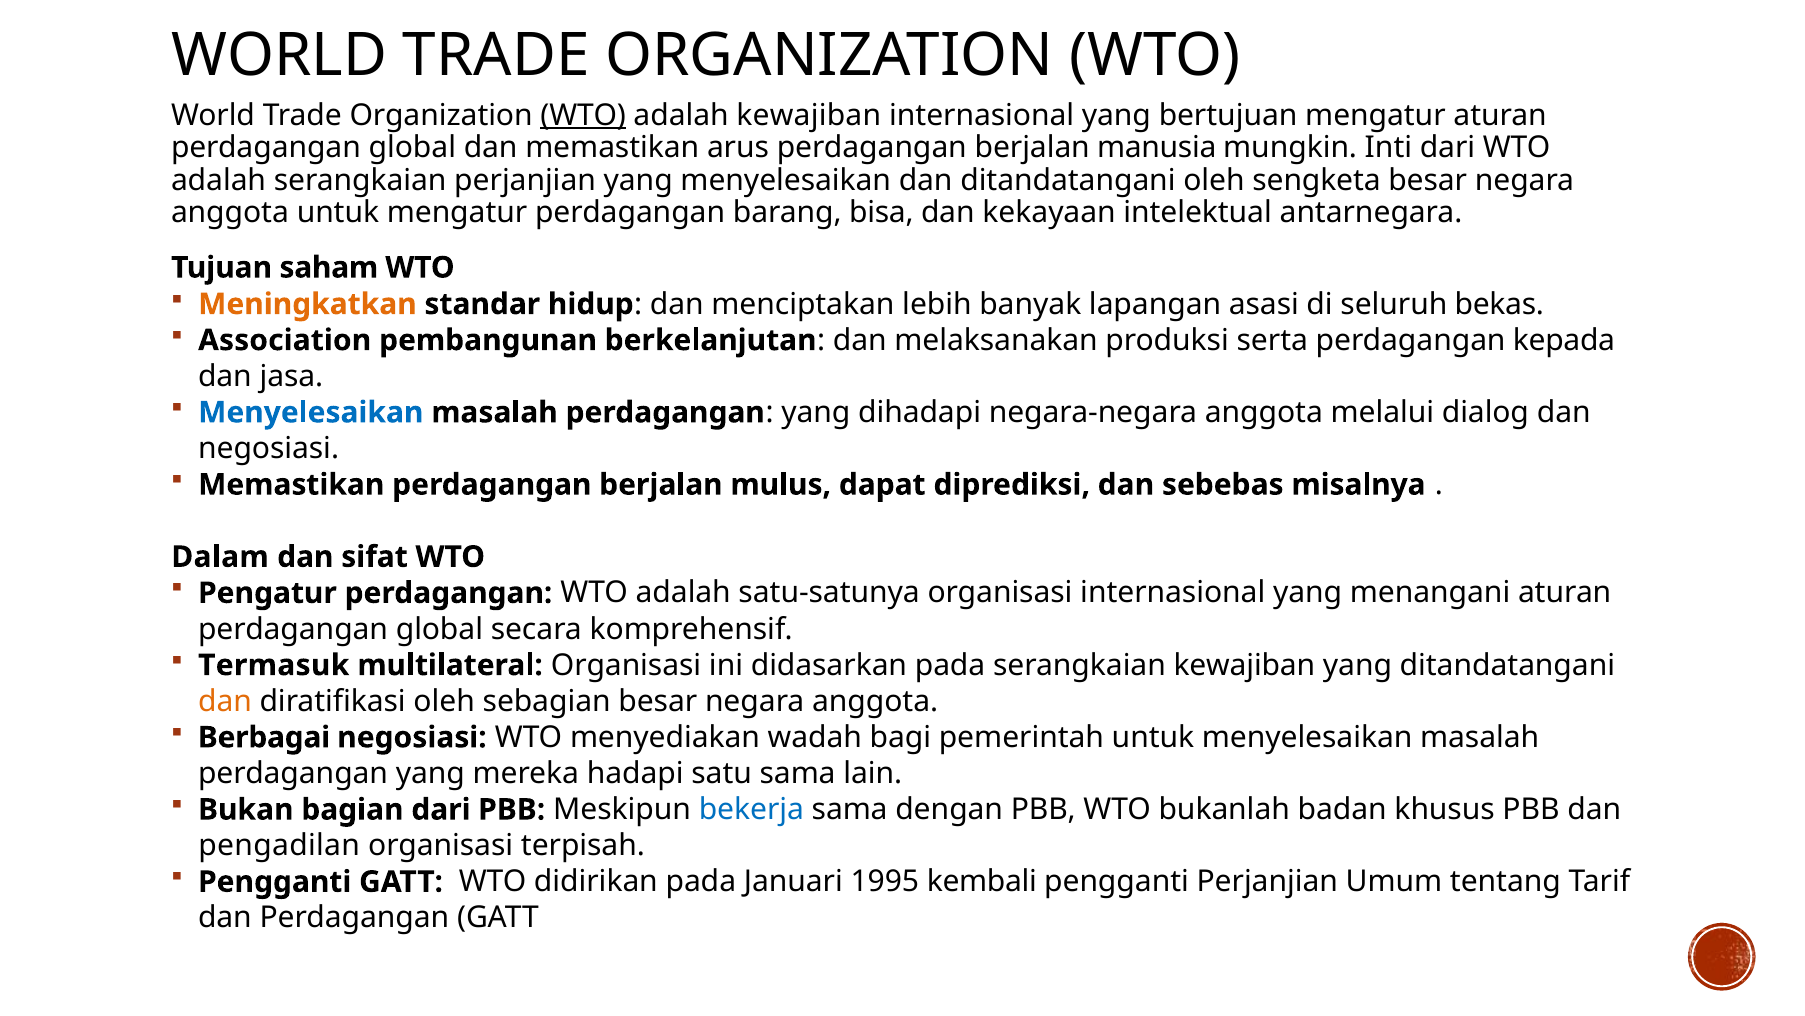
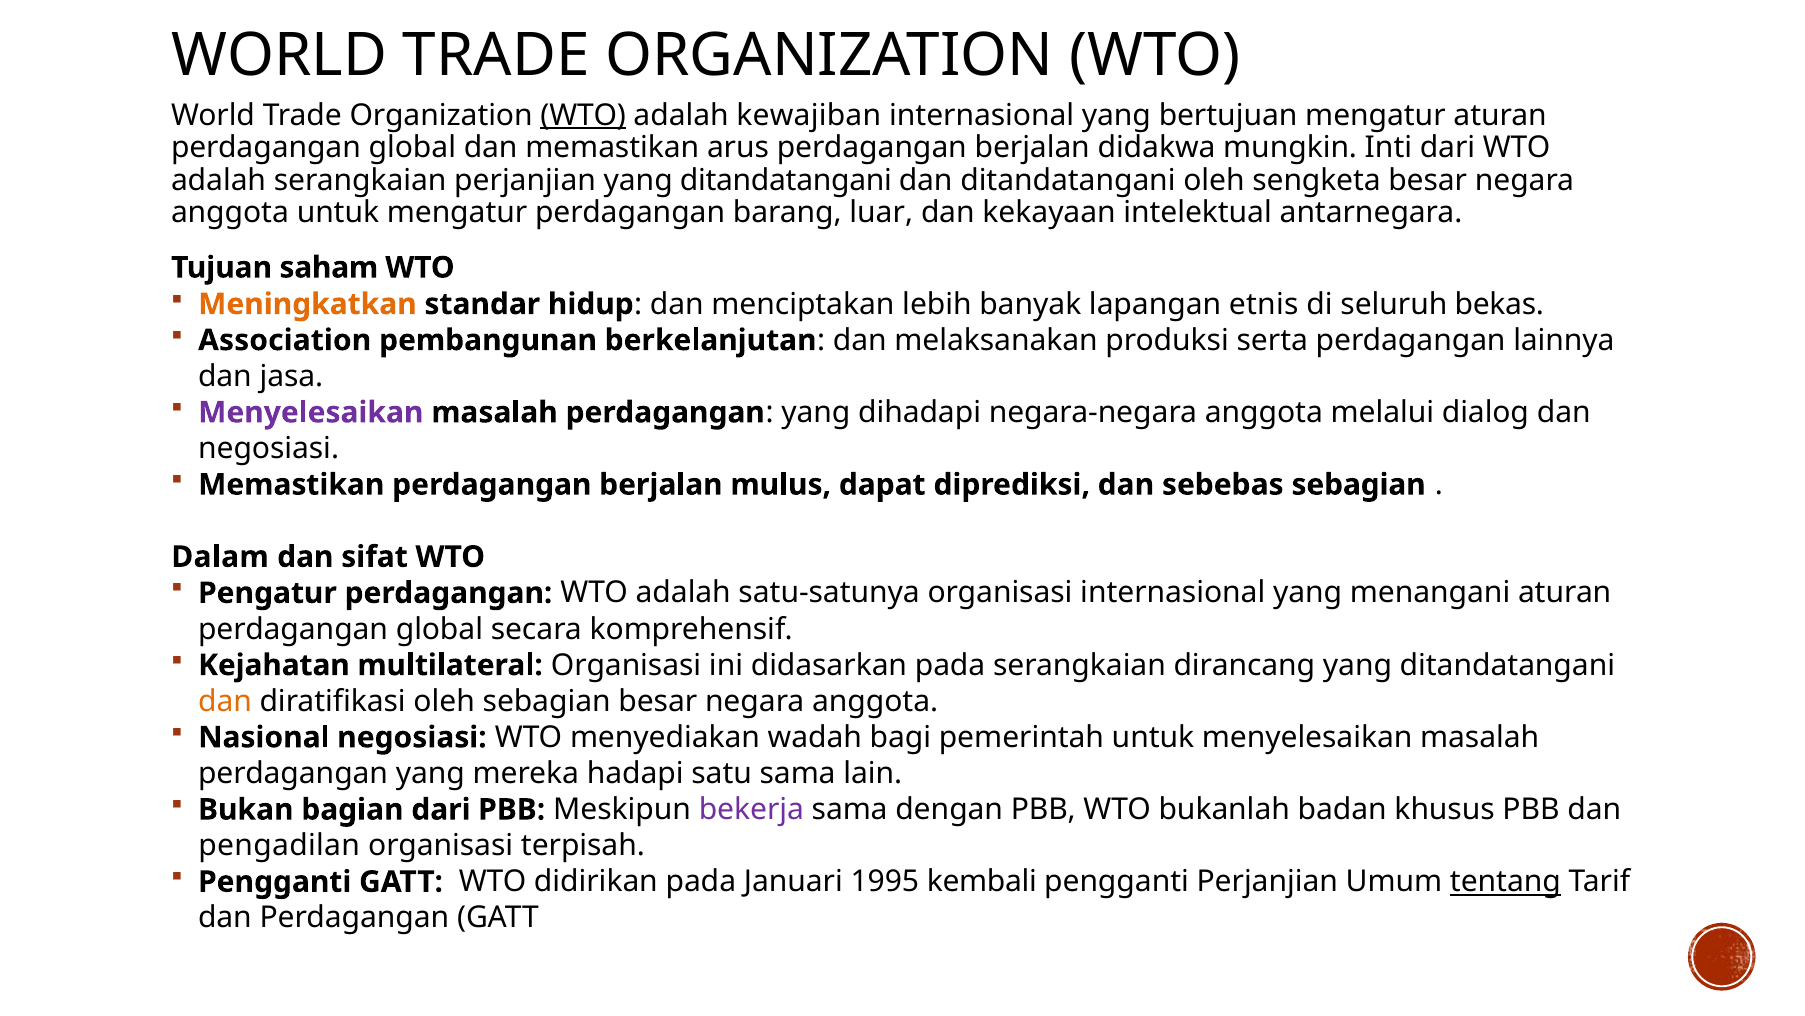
manusia: manusia -> didakwa (1157, 148)
perjanjian yang menyelesaikan: menyelesaikan -> ditandatangani (786, 180)
bisa: bisa -> luar (881, 212)
asasi: asasi -> etnis (1264, 304)
kepada: kepada -> lainnya (1564, 340)
Menyelesaikan colour: blue -> purple (311, 412)
sebebas misalnya: misalnya -> sebagian (1359, 484)
Termasuk: Termasuk -> Kejahatan (274, 665)
serangkaian kewajiban: kewajiban -> dirancang (1244, 665)
Berbagai: Berbagai -> Nasional (264, 737)
bekerja colour: blue -> purple (751, 809)
tentang underline: none -> present (1505, 881)
